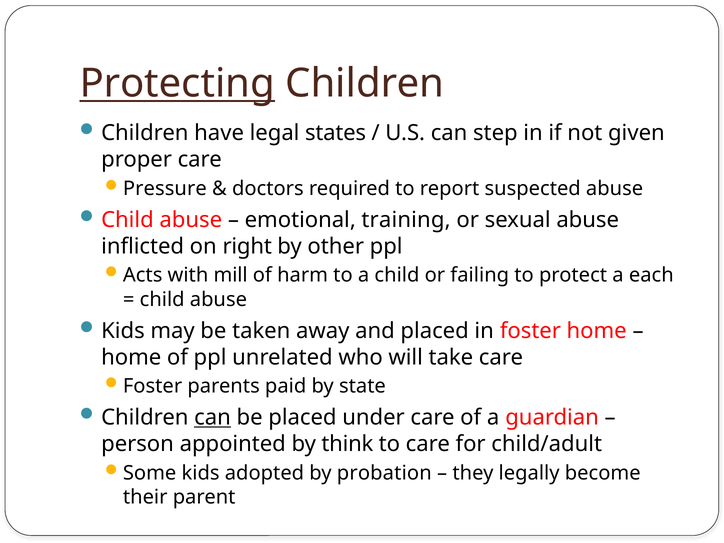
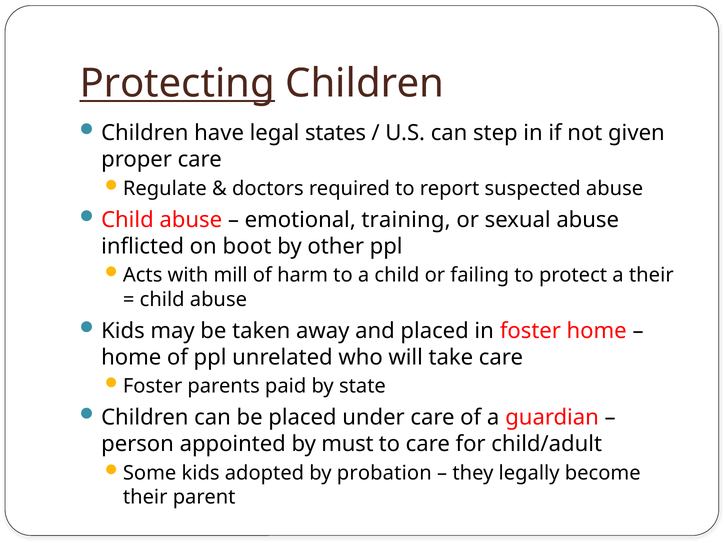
Pressure: Pressure -> Regulate (165, 188)
right: right -> boot (247, 246)
a each: each -> their (651, 275)
can underline: present -> none (213, 418)
think: think -> must (347, 444)
